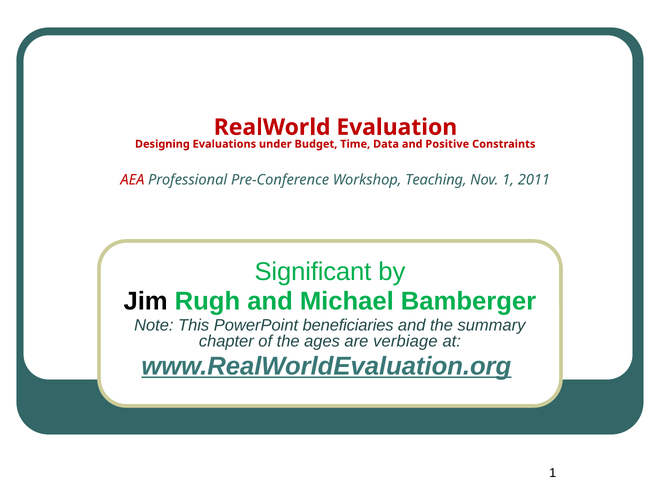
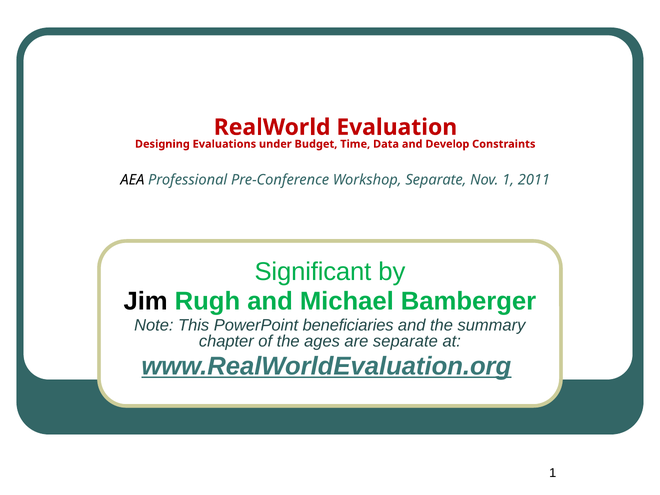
Positive: Positive -> Develop (447, 144)
AEA colour: red -> black (132, 180)
Workshop Teaching: Teaching -> Separate (436, 180)
are verbiage: verbiage -> separate (405, 341)
